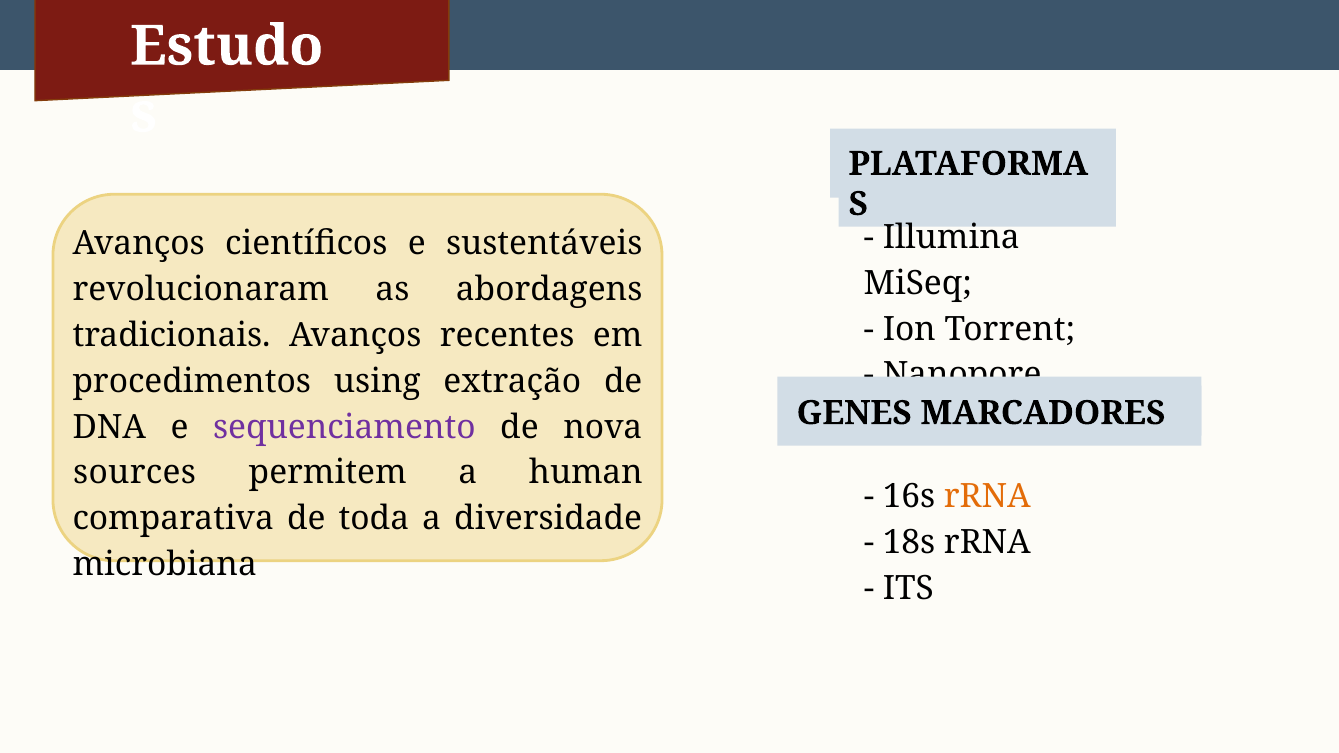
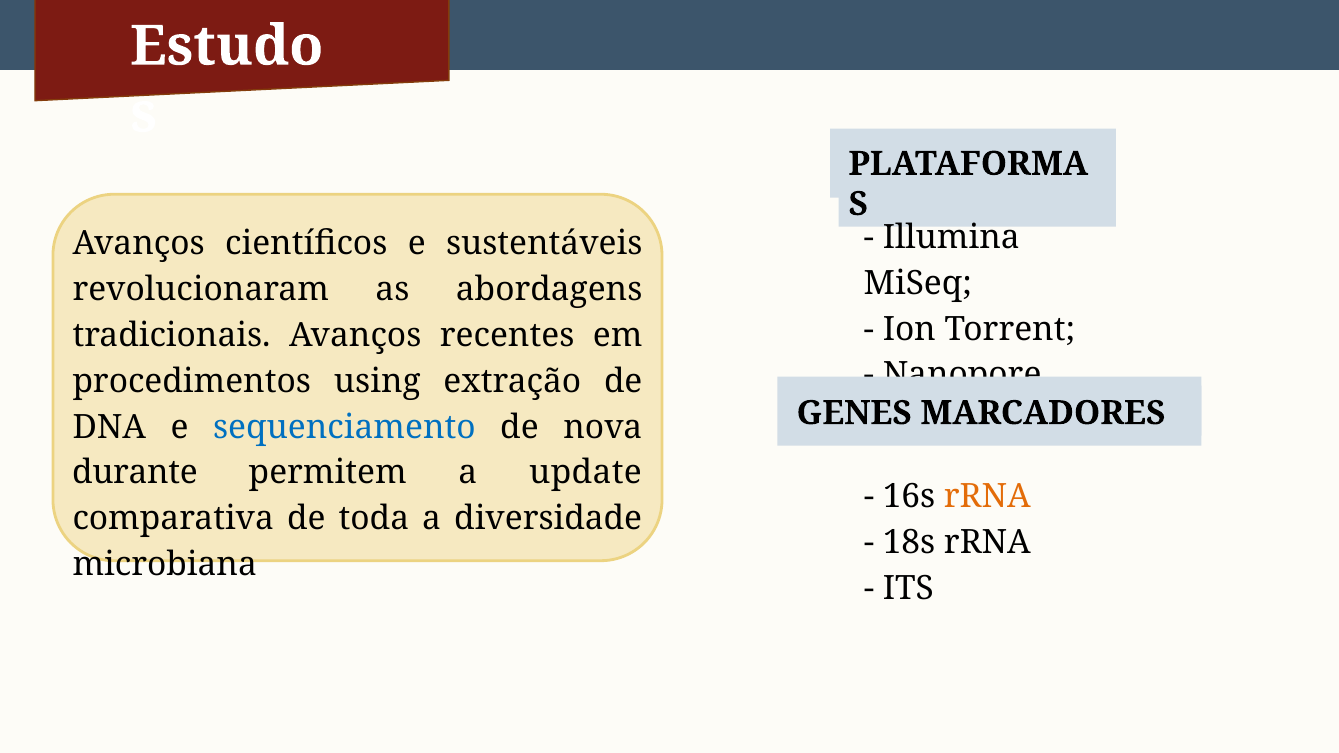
sequenciamento colour: purple -> blue (344, 427)
sources: sources -> durante (135, 473)
human: human -> update (586, 473)
